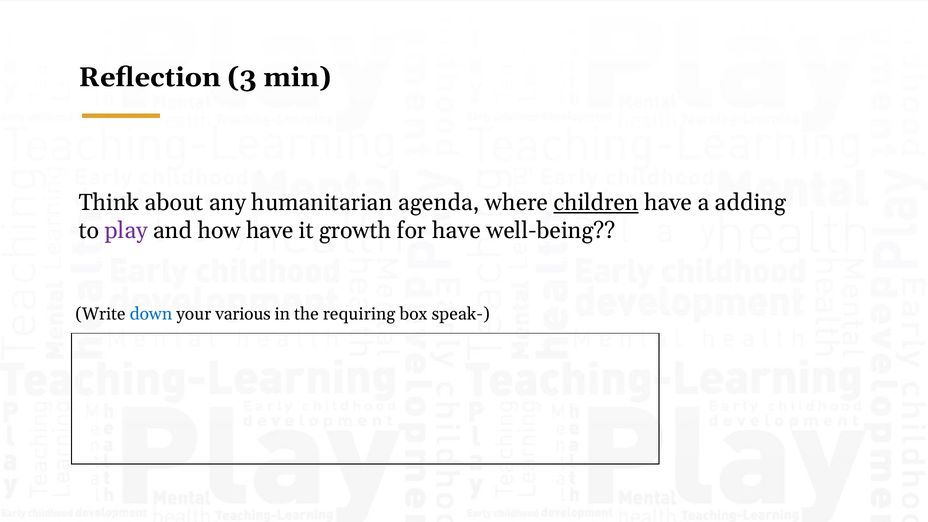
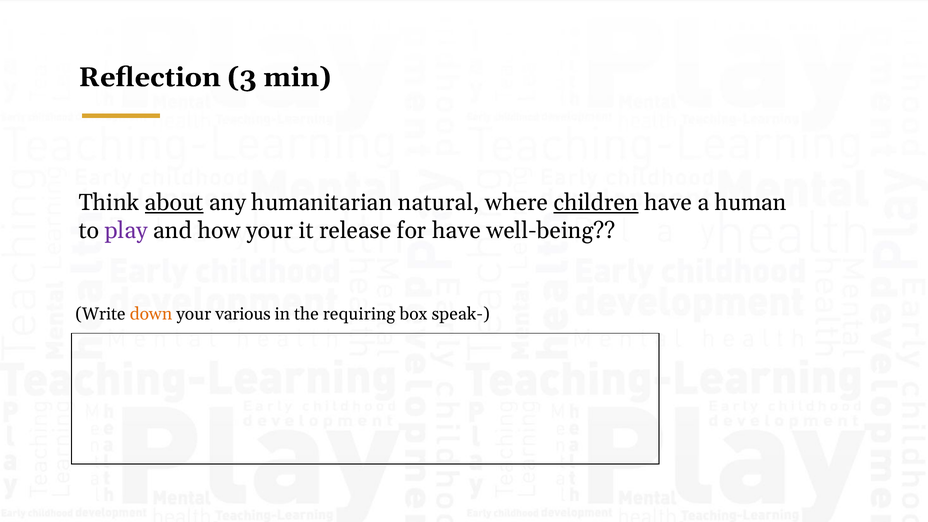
about underline: none -> present (174, 203)
agenda: agenda -> natural (439, 203)
adding: adding -> human (751, 203)
how have: have -> your (270, 231)
growth: growth -> release (355, 231)
down colour: blue -> orange (151, 314)
